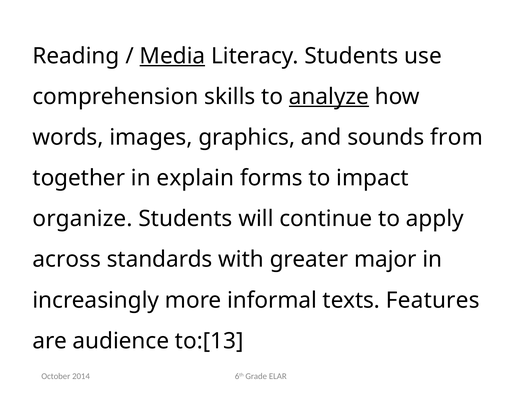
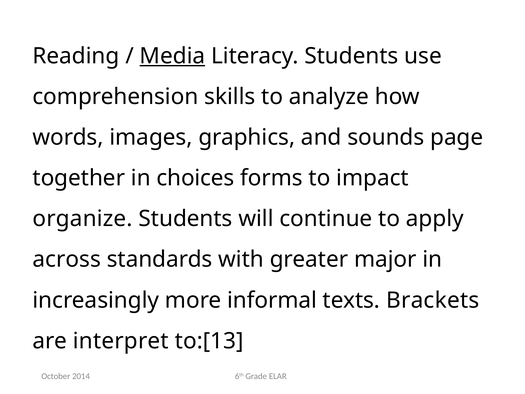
analyze underline: present -> none (329, 97)
from: from -> page (457, 137)
explain: explain -> choices (195, 178)
Features: Features -> Brackets (433, 300)
audience: audience -> interpret (121, 341)
